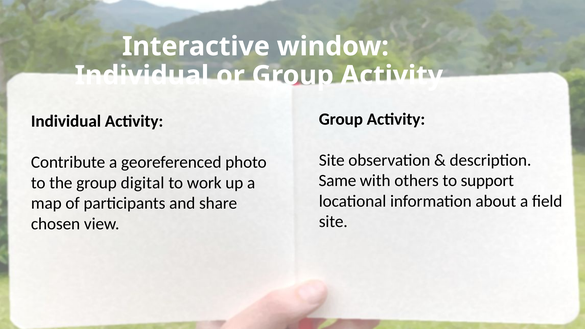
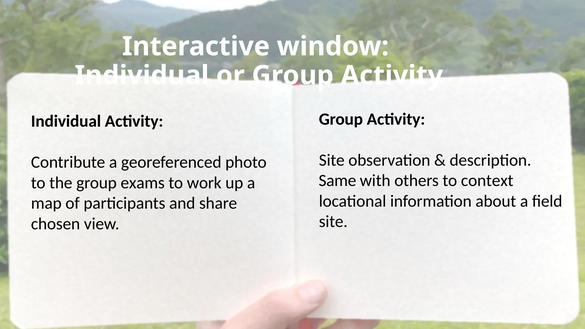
support: support -> context (487, 181)
digital: digital -> exams (143, 183)
